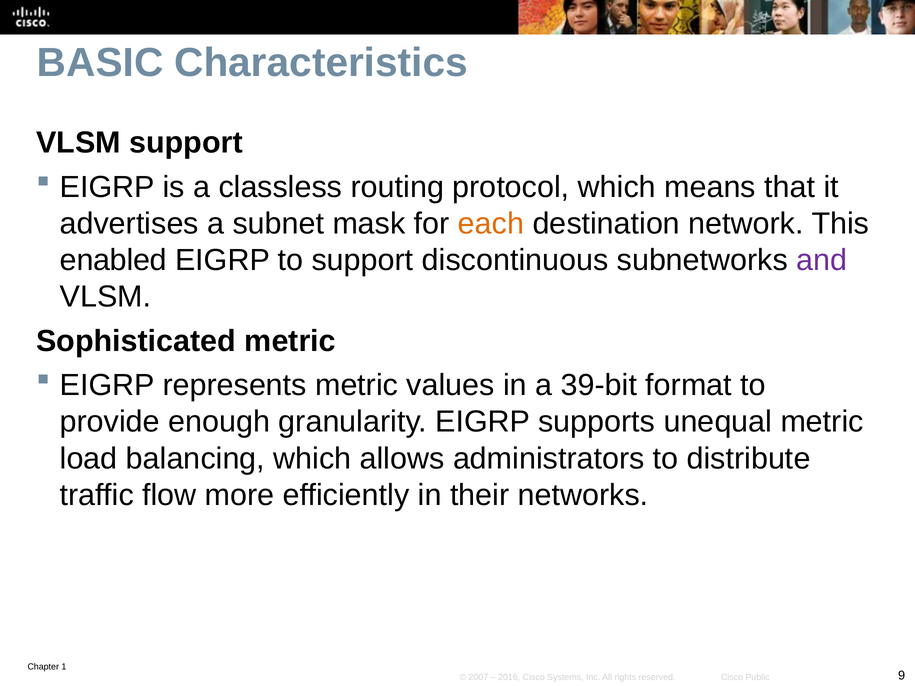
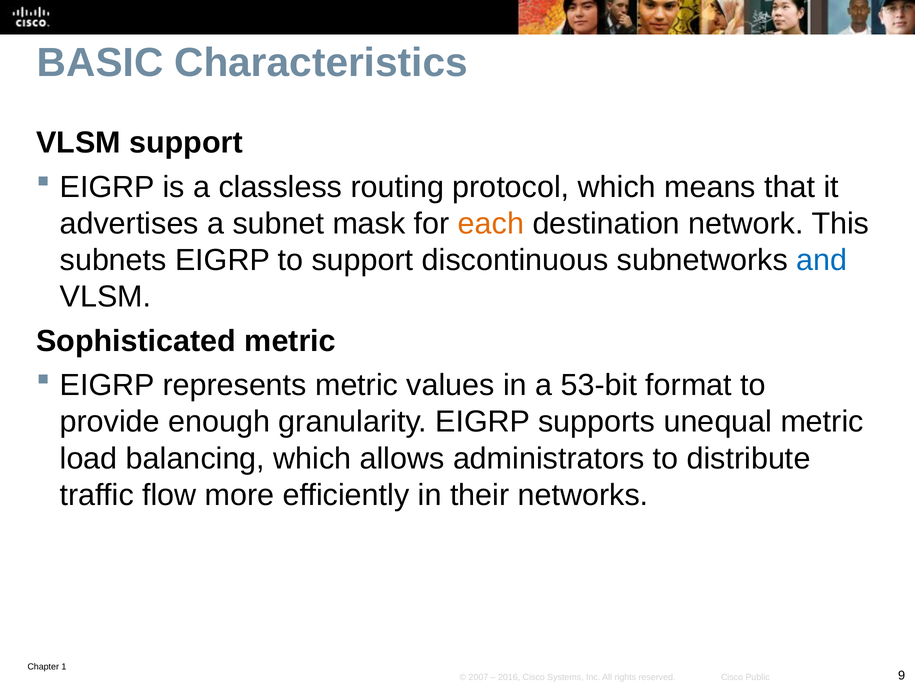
enabled: enabled -> subnets (113, 260)
and colour: purple -> blue (822, 260)
39-bit: 39-bit -> 53-bit (599, 385)
